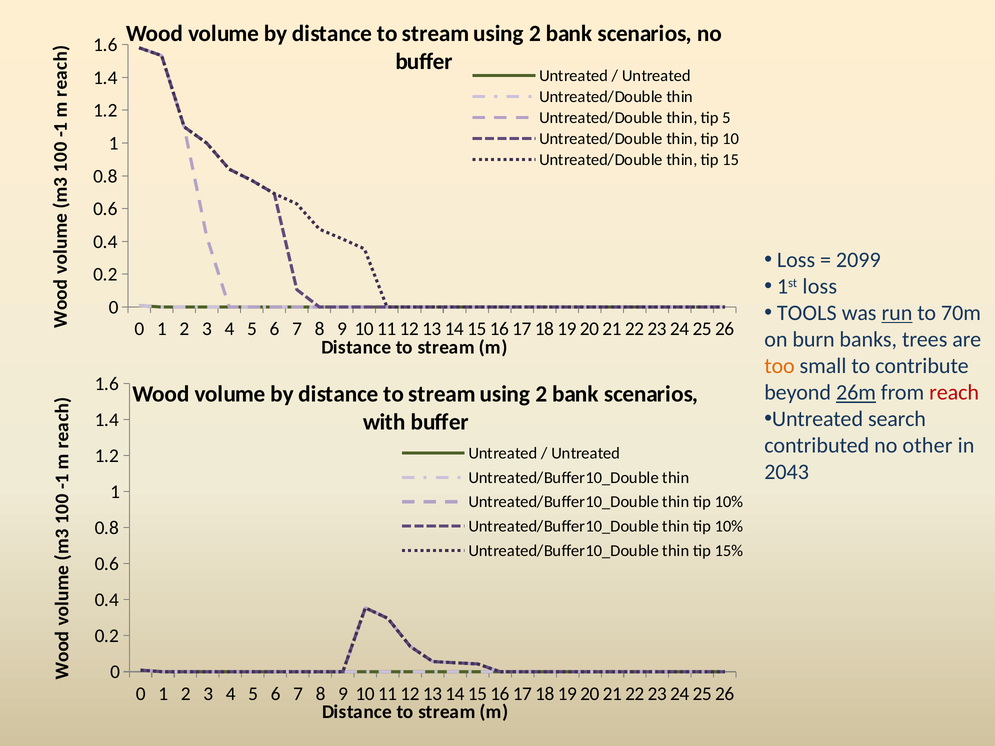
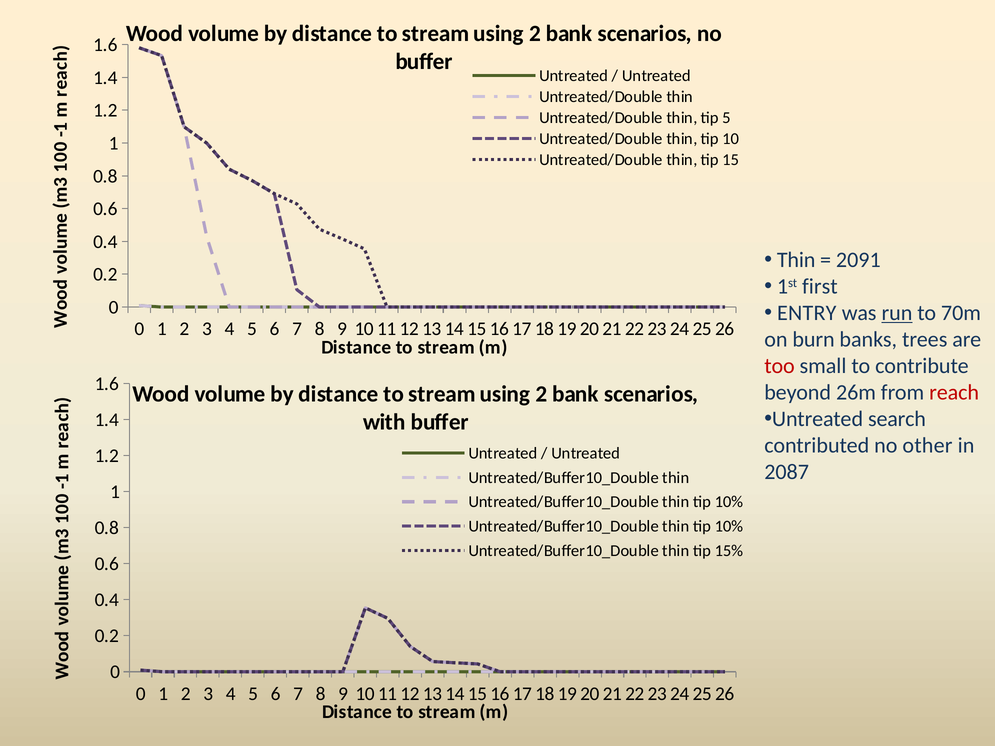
Loss: Loss -> Thin (796, 260)
2099: 2099 -> 2091 (858, 260)
1st loss: loss -> first (820, 287)
TOOLS: TOOLS -> ENTRY (807, 313)
too colour: orange -> red (780, 366)
26m underline: present -> none (856, 393)
2043: 2043 -> 2087 (787, 472)
